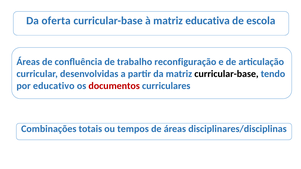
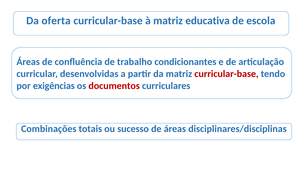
reconfiguração: reconfiguração -> condicionantes (185, 62)
curricular-base colour: black -> red (226, 74)
educativo: educativo -> exigências (54, 86)
tempos: tempos -> sucesso (133, 129)
